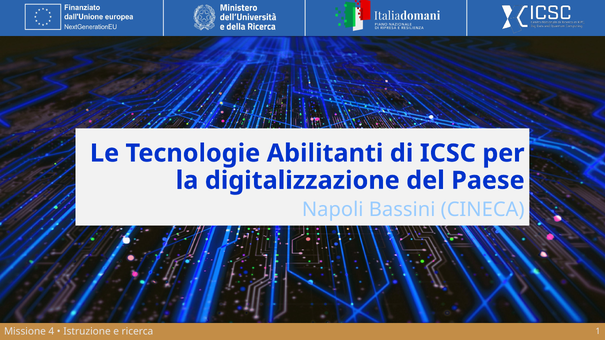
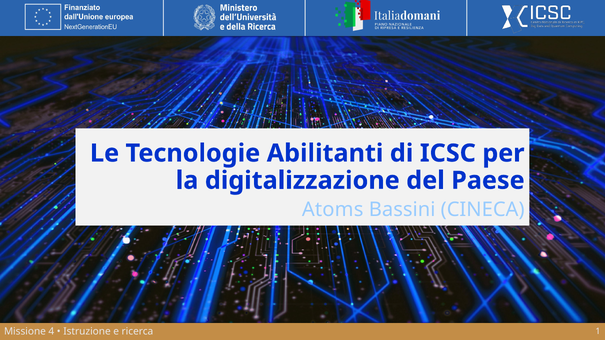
Napoli: Napoli -> Atoms (333, 210)
